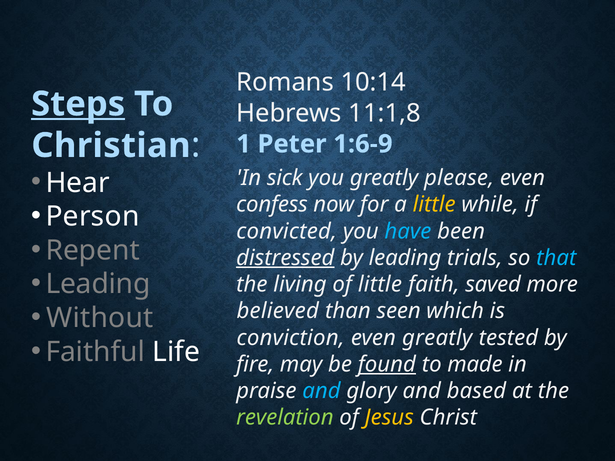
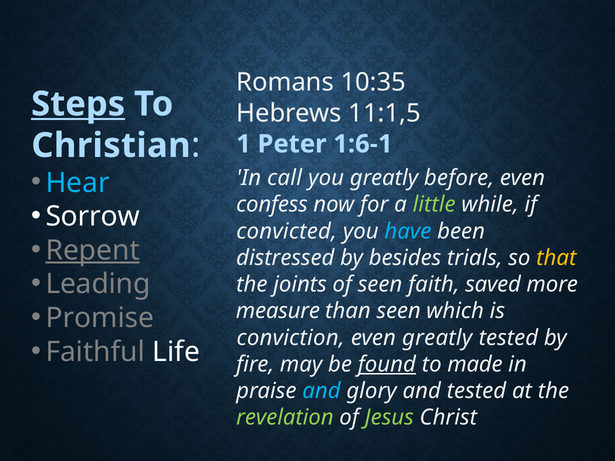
10:14: 10:14 -> 10:35 (373, 83)
11:1,8: 11:1,8 -> 11:1,5 (385, 113)
1:6-9: 1:6-9 -> 1:6-1 (363, 144)
Hear colour: white -> light blue (78, 183)
sick: sick -> call (285, 178)
please: please -> before (459, 178)
little colour: yellow -> light green (434, 205)
Person: Person -> Sorrow (93, 217)
Repent underline: none -> present (93, 250)
distressed underline: present -> none (285, 258)
by leading: leading -> besides (405, 258)
that colour: light blue -> yellow (556, 258)
living: living -> joints (300, 285)
of little: little -> seen (380, 285)
Without: Without -> Promise (100, 318)
believed: believed -> measure (278, 311)
and based: based -> tested (476, 391)
Jesus colour: yellow -> light green (389, 418)
